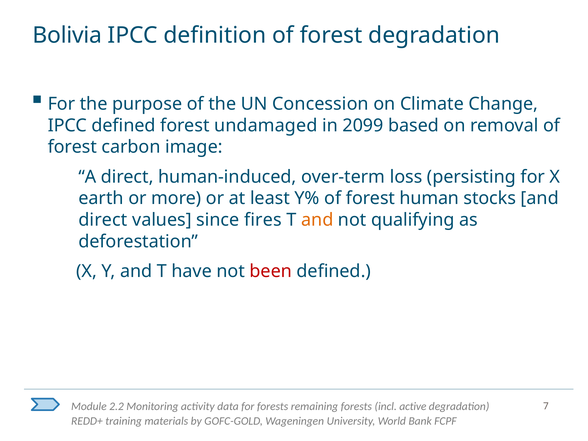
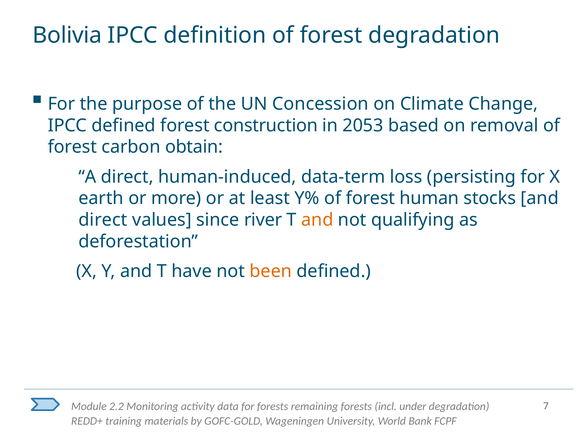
undamaged: undamaged -> construction (266, 126)
2099: 2099 -> 2053 (363, 126)
image: image -> obtain (194, 147)
over-term: over-term -> data-term (343, 177)
fires: fires -> river (263, 220)
been colour: red -> orange (271, 271)
active: active -> under (413, 406)
